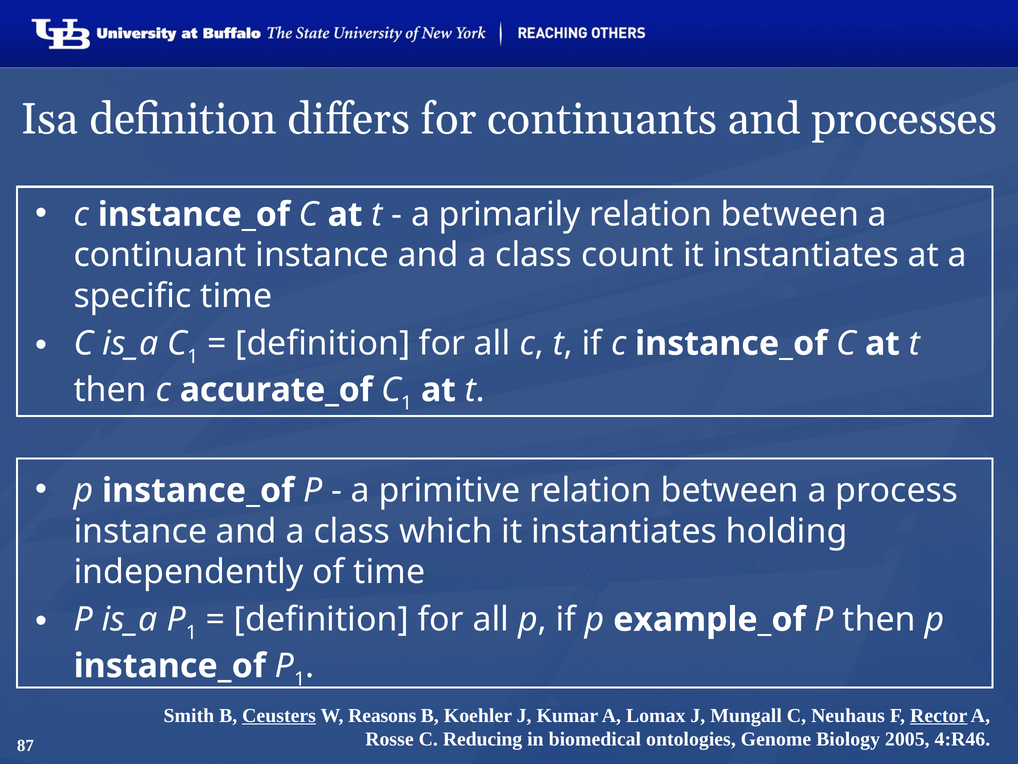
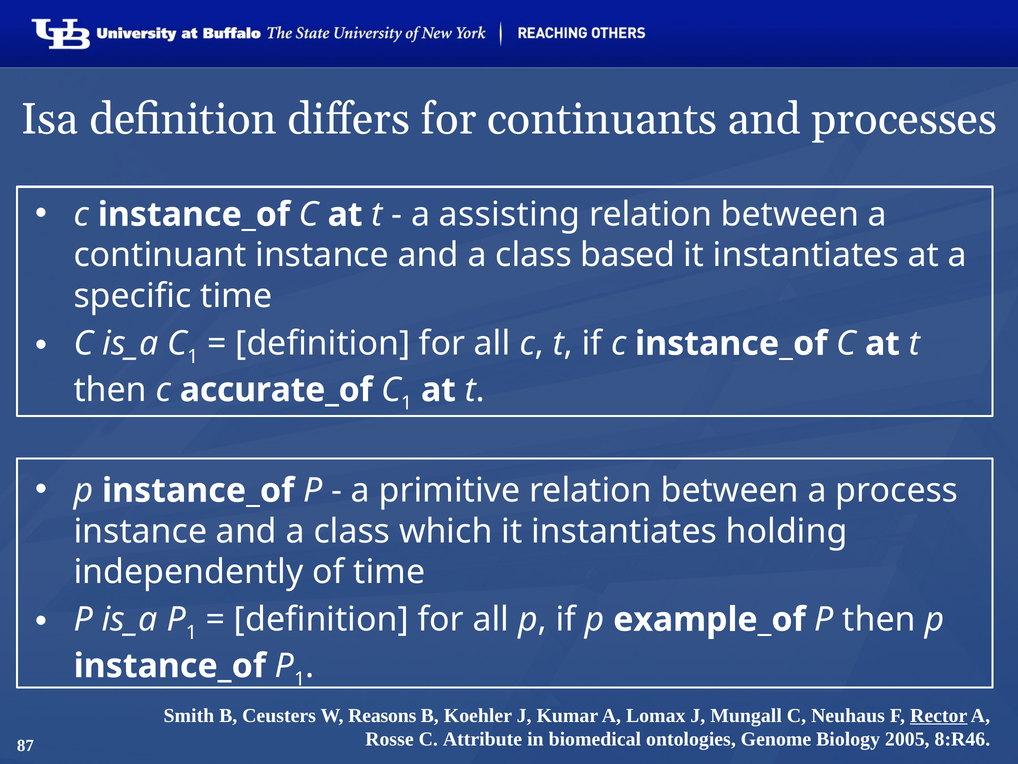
primarily: primarily -> assisting (510, 214)
count: count -> based (628, 255)
Ceusters underline: present -> none (279, 715)
Reducing: Reducing -> Attribute (483, 739)
4:R46: 4:R46 -> 8:R46 (962, 739)
